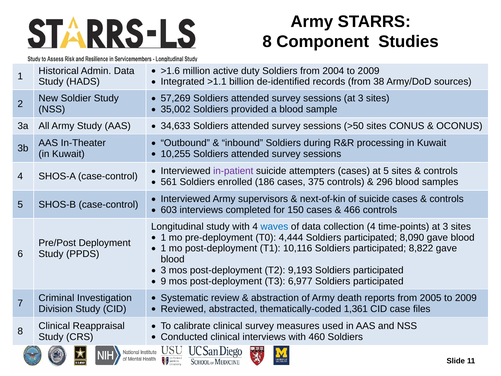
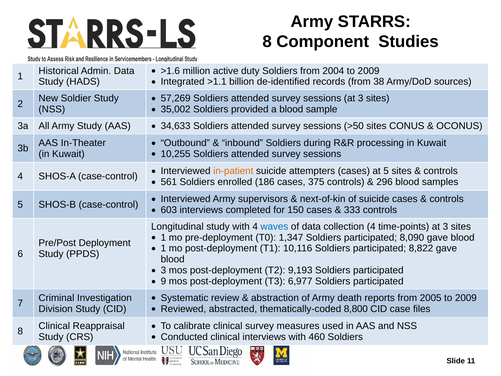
in-patient colour: purple -> orange (233, 171)
466: 466 -> 333 (352, 210)
4,444: 4,444 -> 1,347 (291, 237)
1,361: 1,361 -> 8,800 (356, 309)
